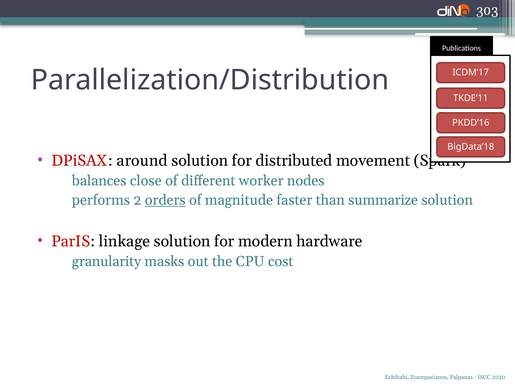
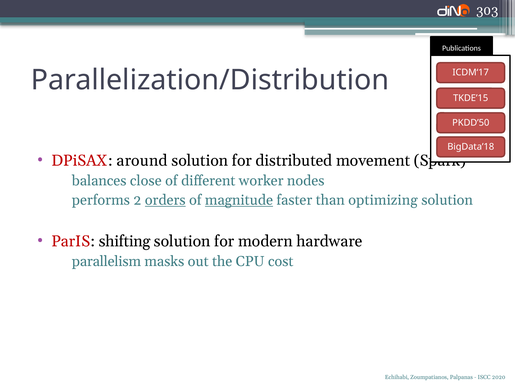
TKDE’11: TKDE’11 -> TKDE’15 (471, 98)
PKDD’16: PKDD’16 -> PKDD’50 (471, 123)
magnitude underline: none -> present (239, 200)
summarize: summarize -> optimizing (383, 200)
linkage: linkage -> shifting (125, 242)
granularity: granularity -> parallelism (106, 262)
